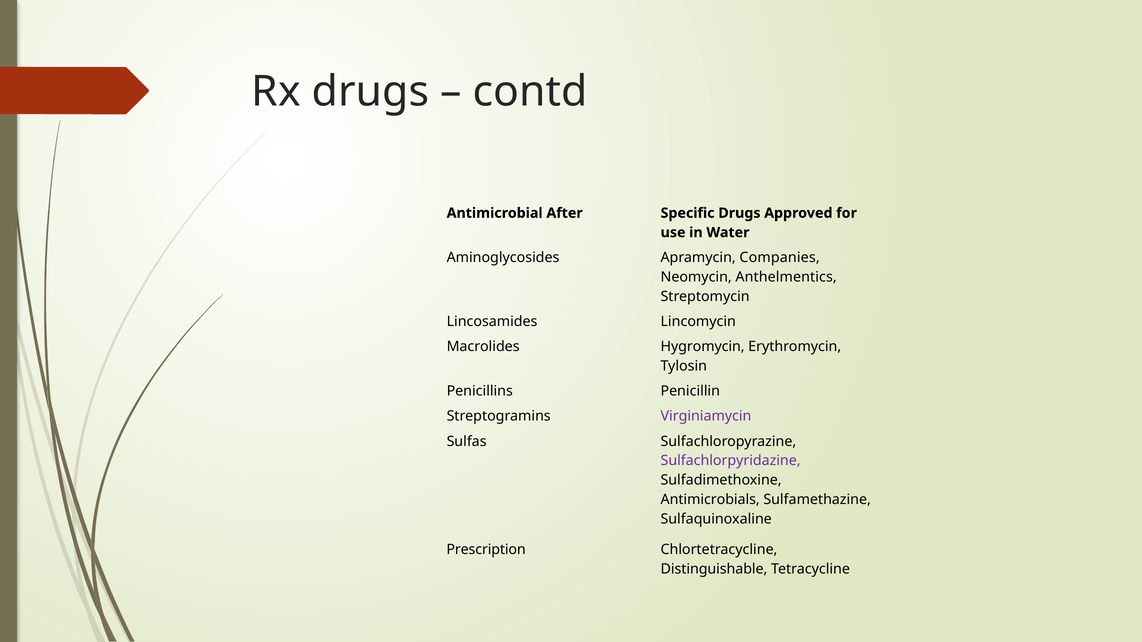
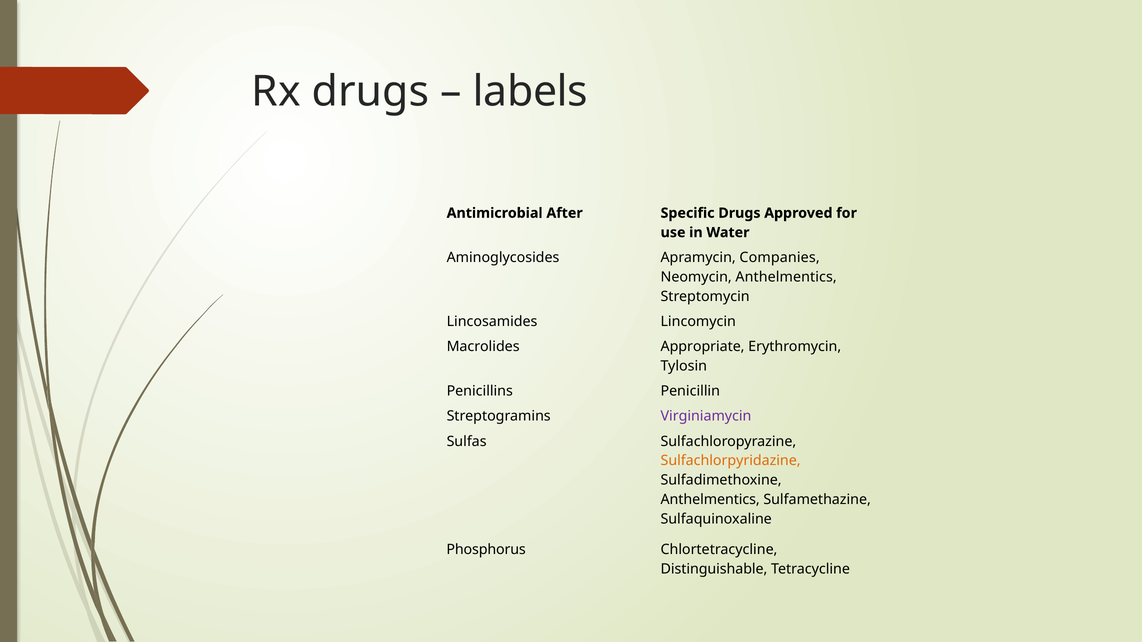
contd: contd -> labels (530, 91)
Hygromycin: Hygromycin -> Appropriate (703, 347)
Sulfachlorpyridazine colour: purple -> orange (731, 461)
Antimicrobials: Antimicrobials -> Anthelmentics (710, 500)
Prescription: Prescription -> Phosphorus (486, 550)
